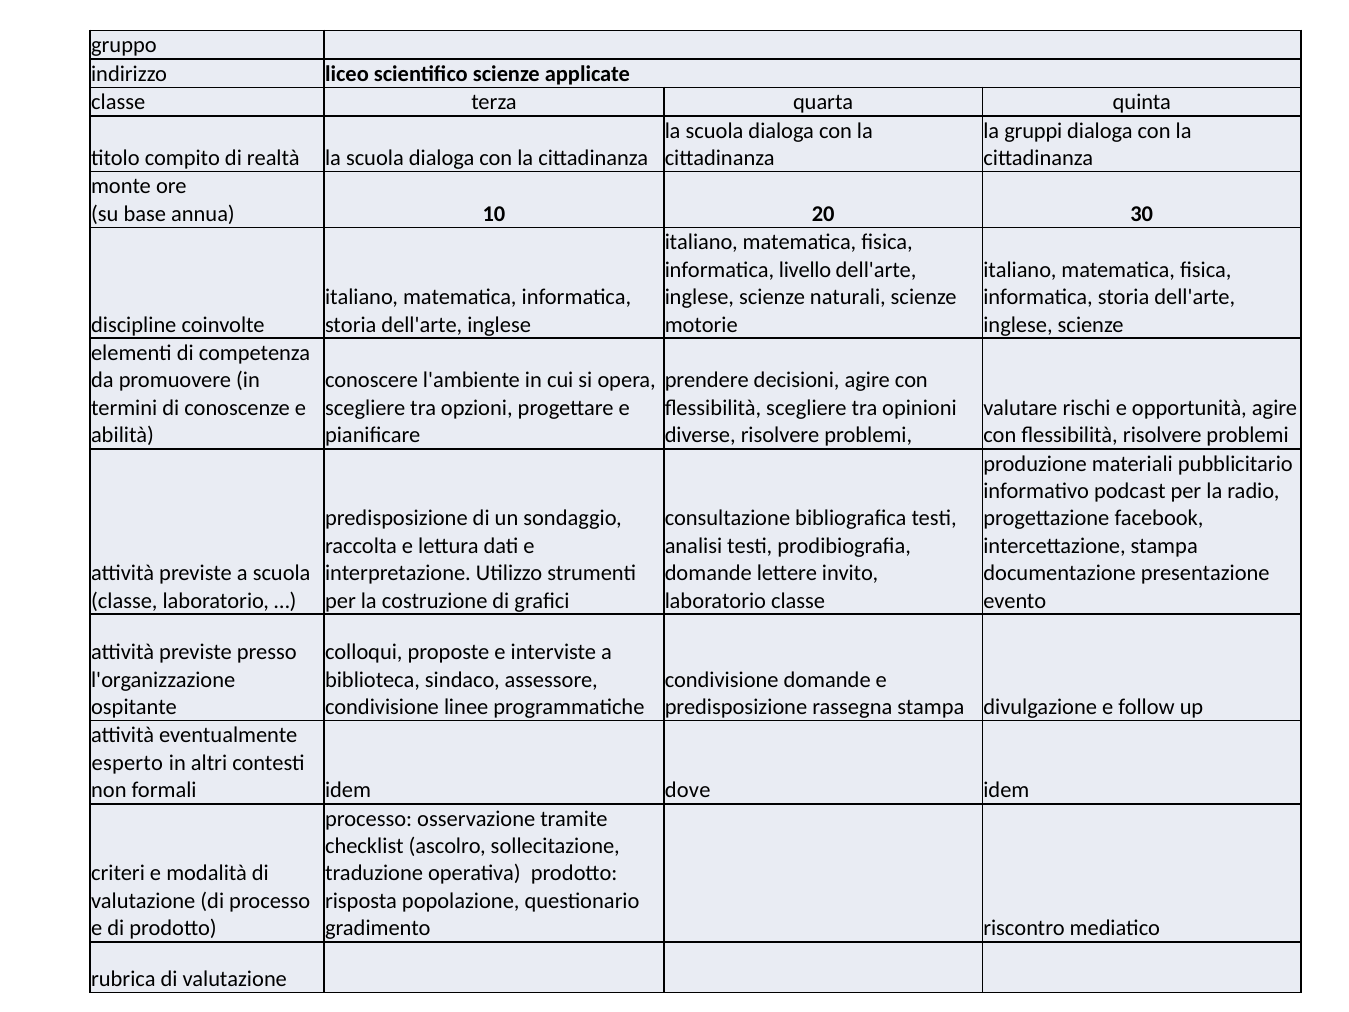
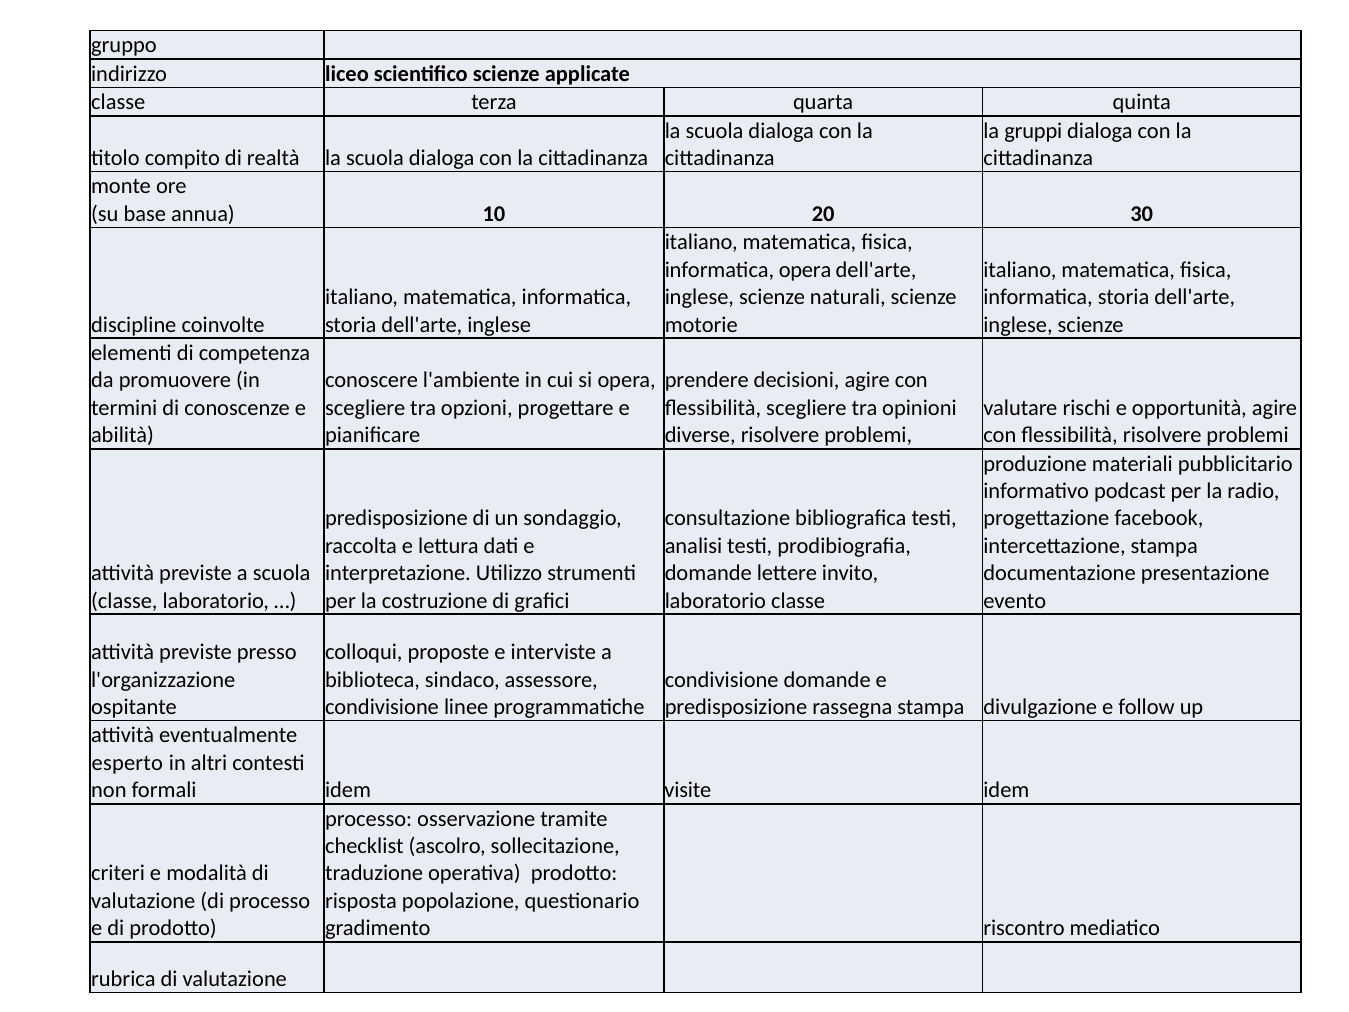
informatica livello: livello -> opera (805, 270)
dove: dove -> visite (688, 790)
